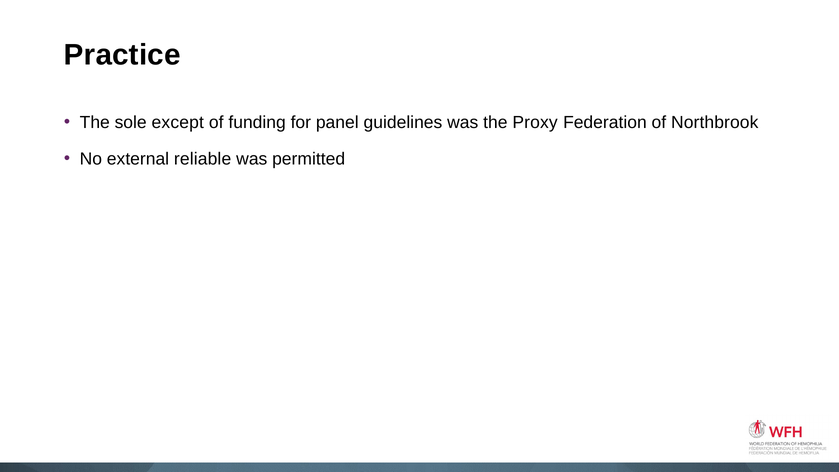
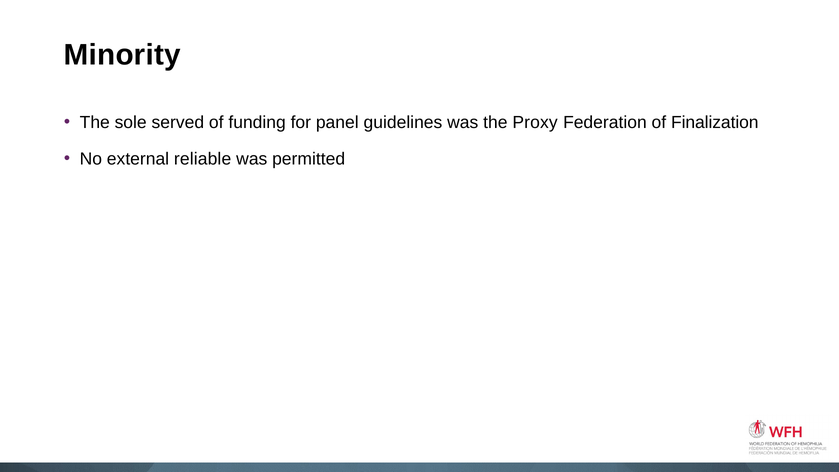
Practice: Practice -> Minority (122, 55)
except: except -> served (178, 122)
Northbrook: Northbrook -> Finalization (715, 122)
